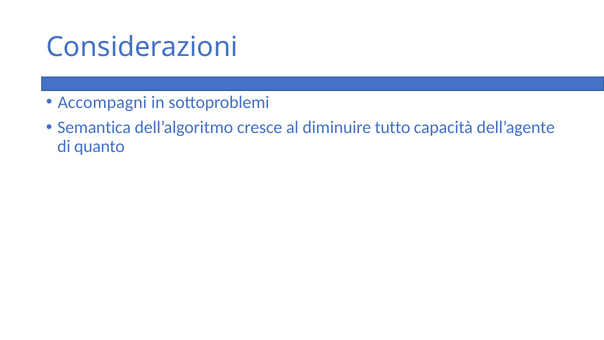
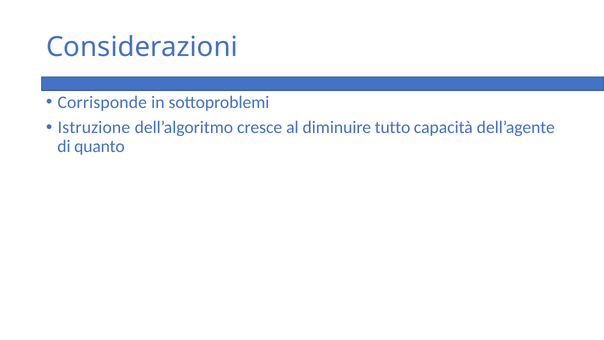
Accompagni: Accompagni -> Corrisponde (102, 102)
Semantica: Semantica -> Istruzione (94, 127)
